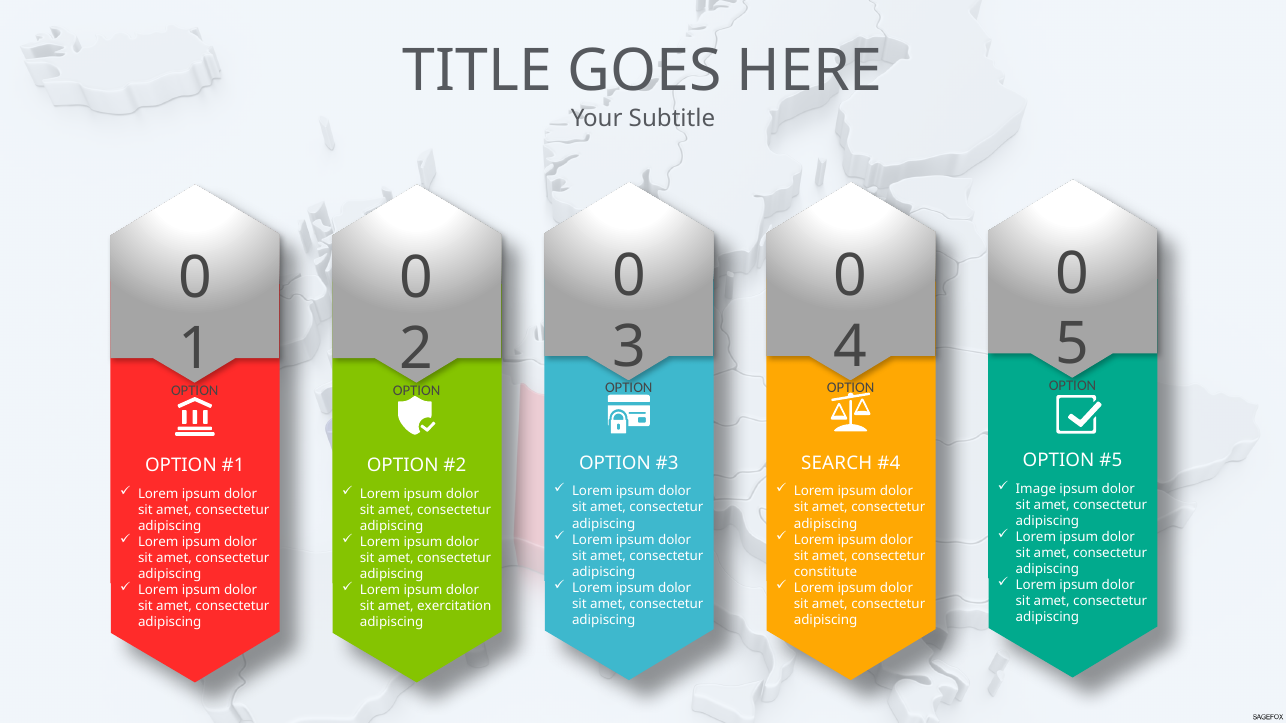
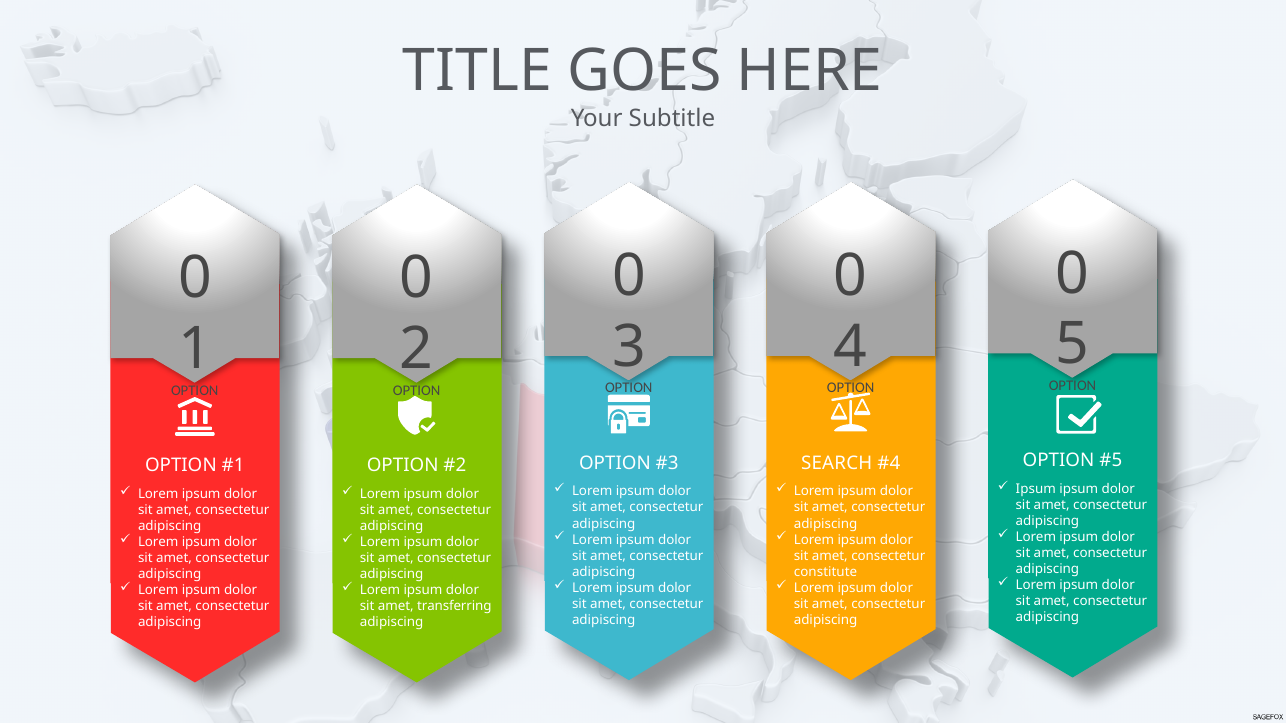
Image: Image -> Ipsum (1036, 489)
exercitation: exercitation -> transferring (454, 607)
